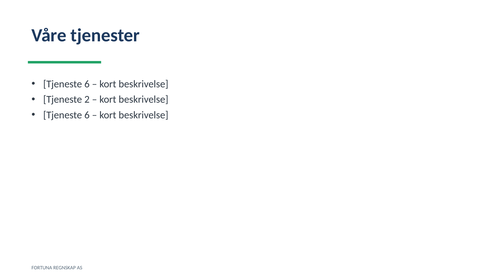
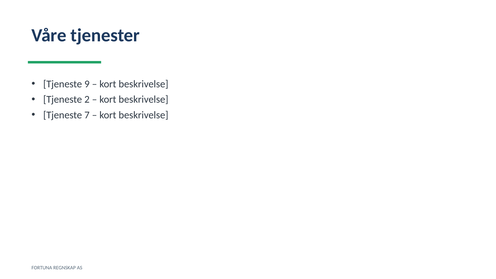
6: 6 -> 9 (87, 84)
6: 6 -> 7 (87, 115)
